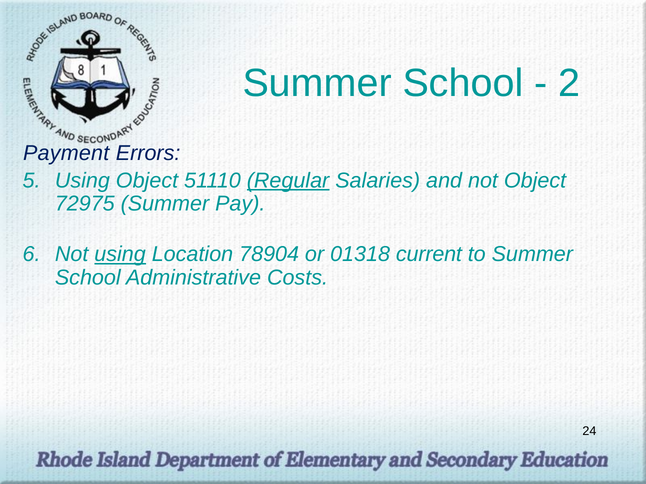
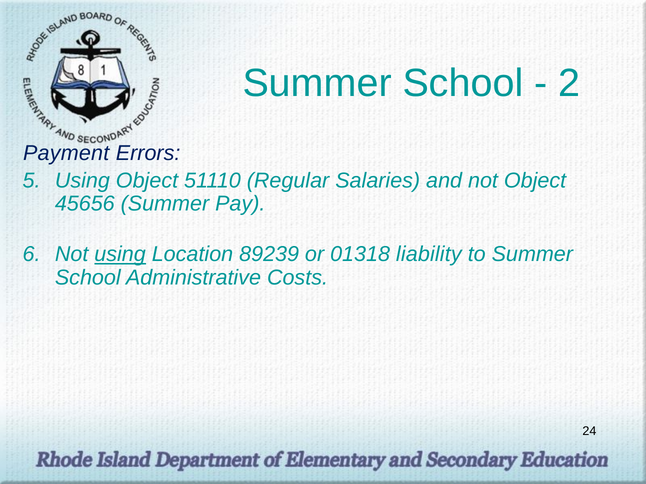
Regular underline: present -> none (288, 181)
72975: 72975 -> 45656 (85, 204)
78904: 78904 -> 89239 (269, 255)
current: current -> liability (429, 255)
